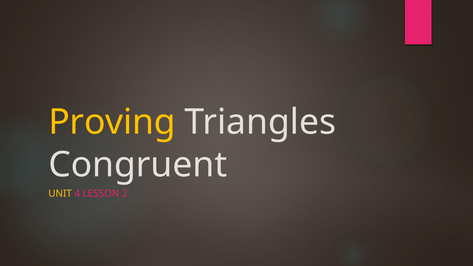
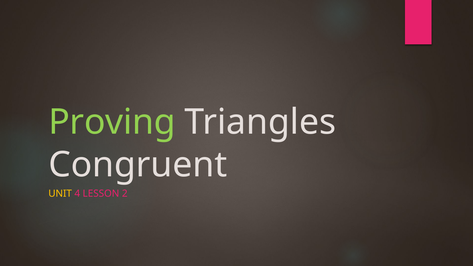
Proving colour: yellow -> light green (112, 122)
